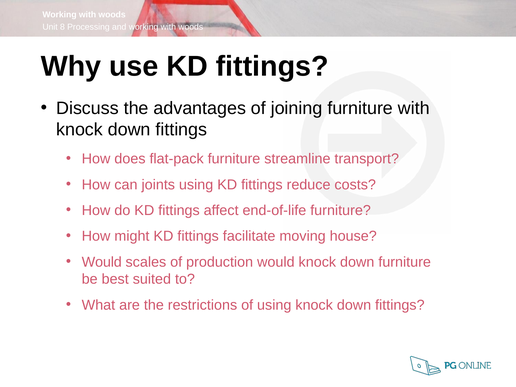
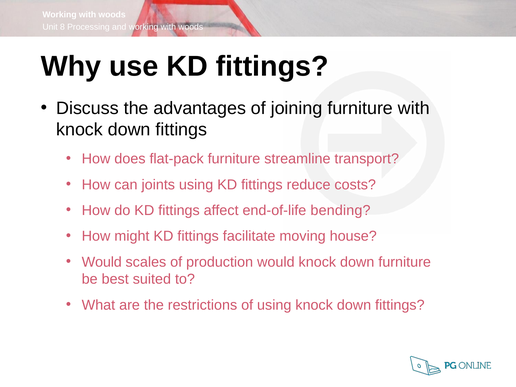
end-of-life furniture: furniture -> bending (341, 210)
